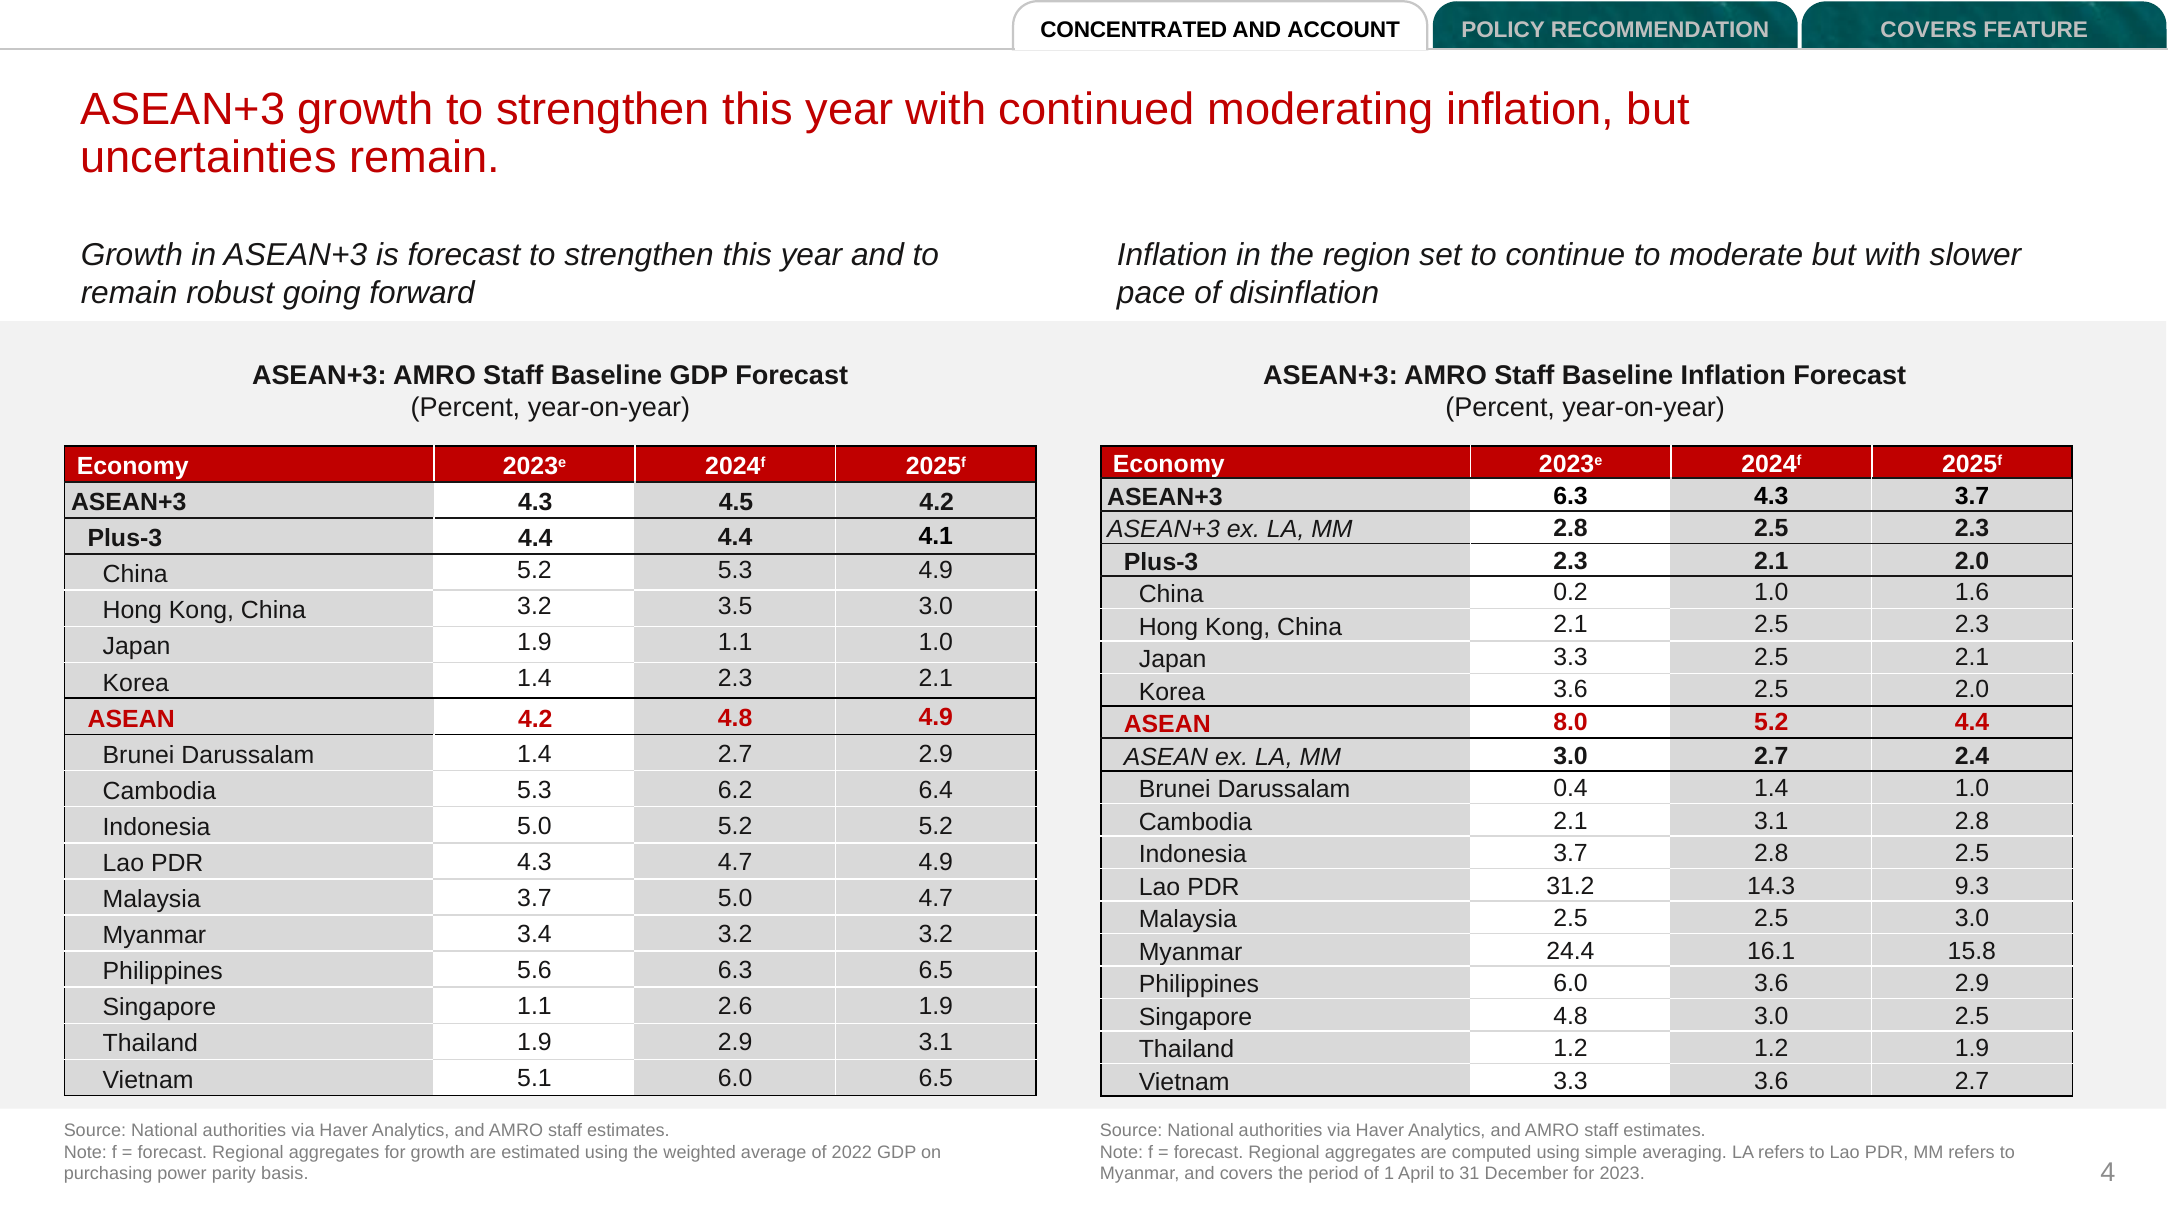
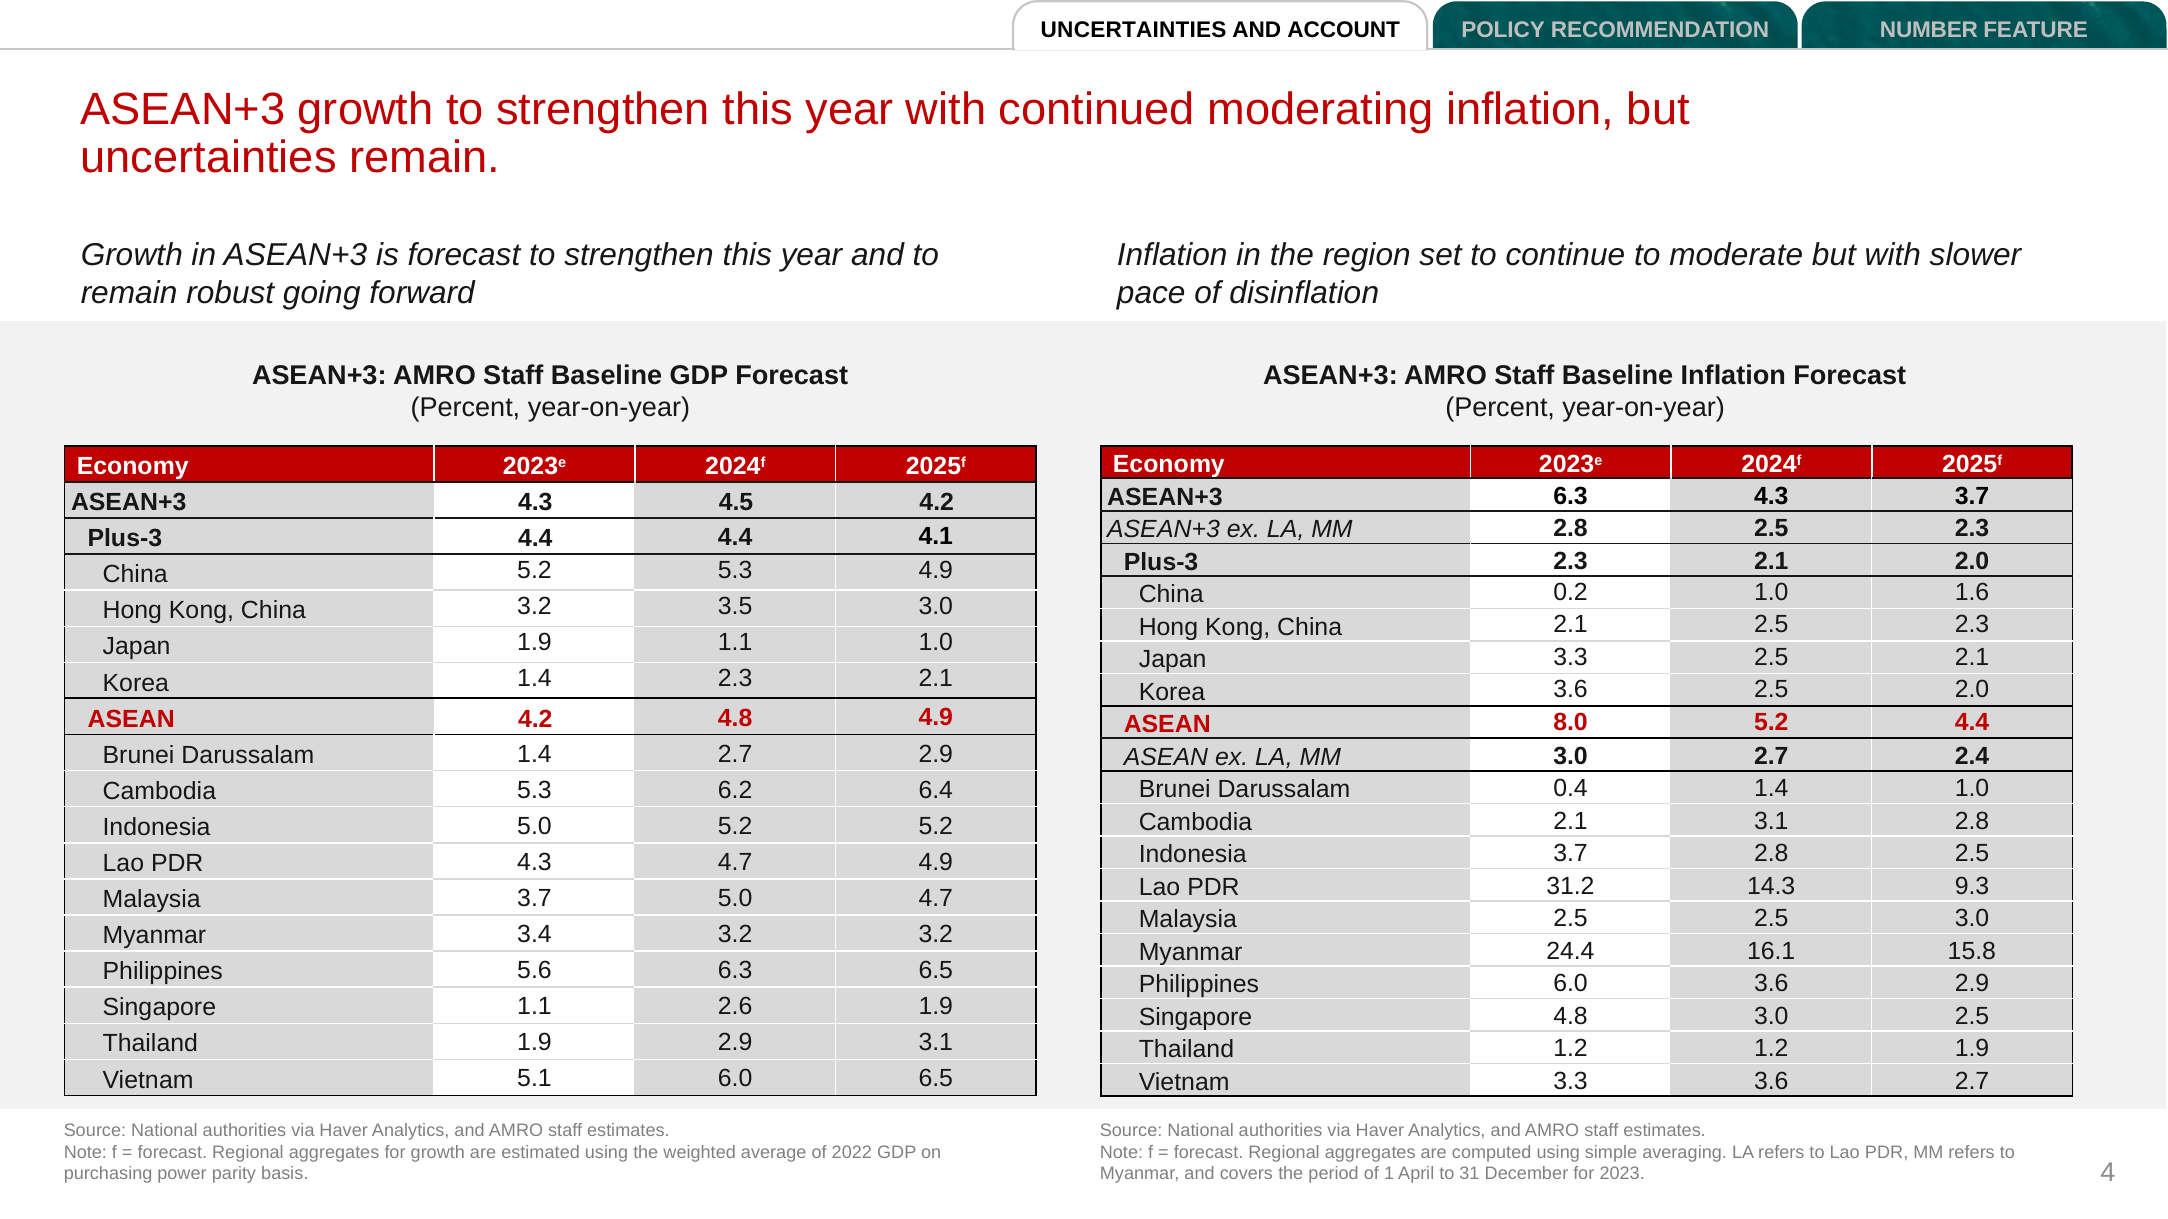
CONCENTRATED: CONCENTRATED -> UNCERTAINTIES (1134, 30)
COVERS: COVERS -> NUMBER (1929, 30)
